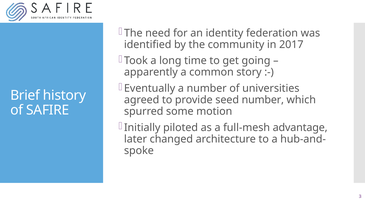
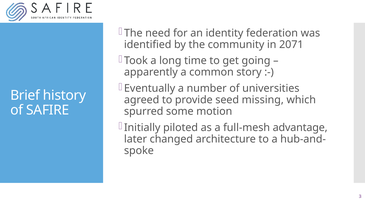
2017: 2017 -> 2071 (291, 44)
seed number: number -> missing (263, 100)
